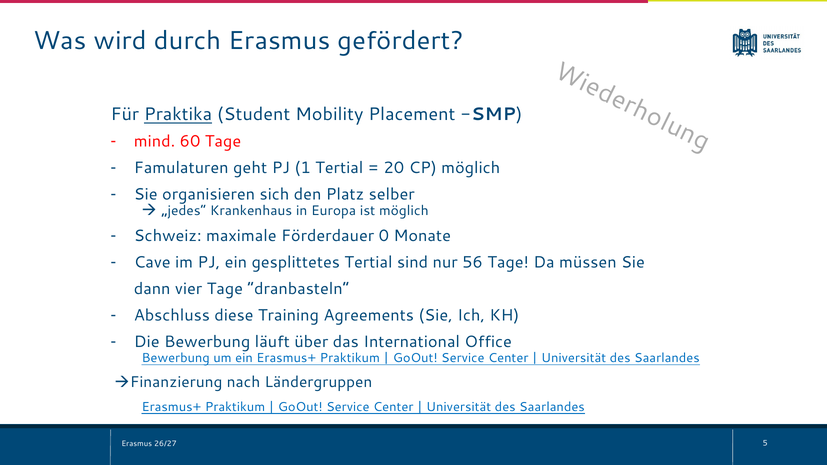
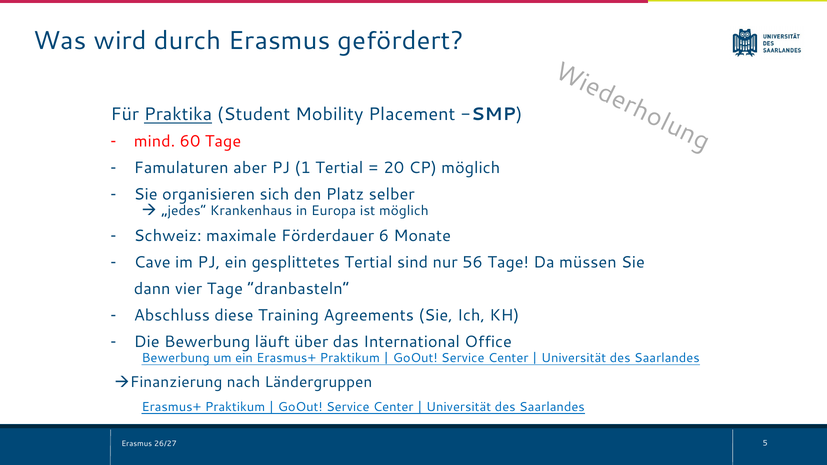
geht: geht -> aber (250, 168)
0: 0 -> 6 (384, 236)
